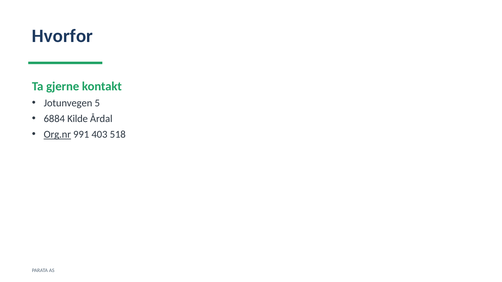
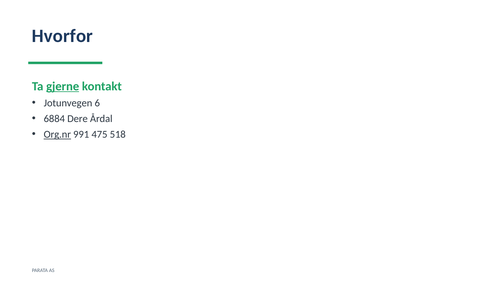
gjerne underline: none -> present (63, 86)
5: 5 -> 6 (97, 103)
Kilde: Kilde -> Dere (78, 119)
403: 403 -> 475 (99, 135)
